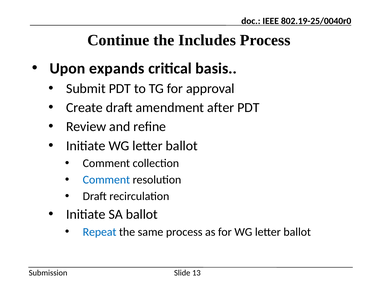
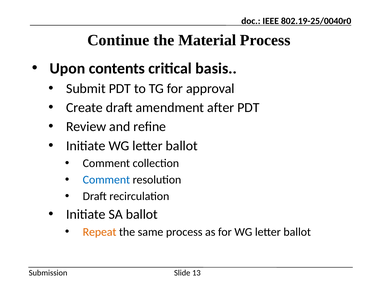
Includes: Includes -> Material (207, 40)
expands: expands -> contents (117, 68)
Repeat colour: blue -> orange (100, 232)
